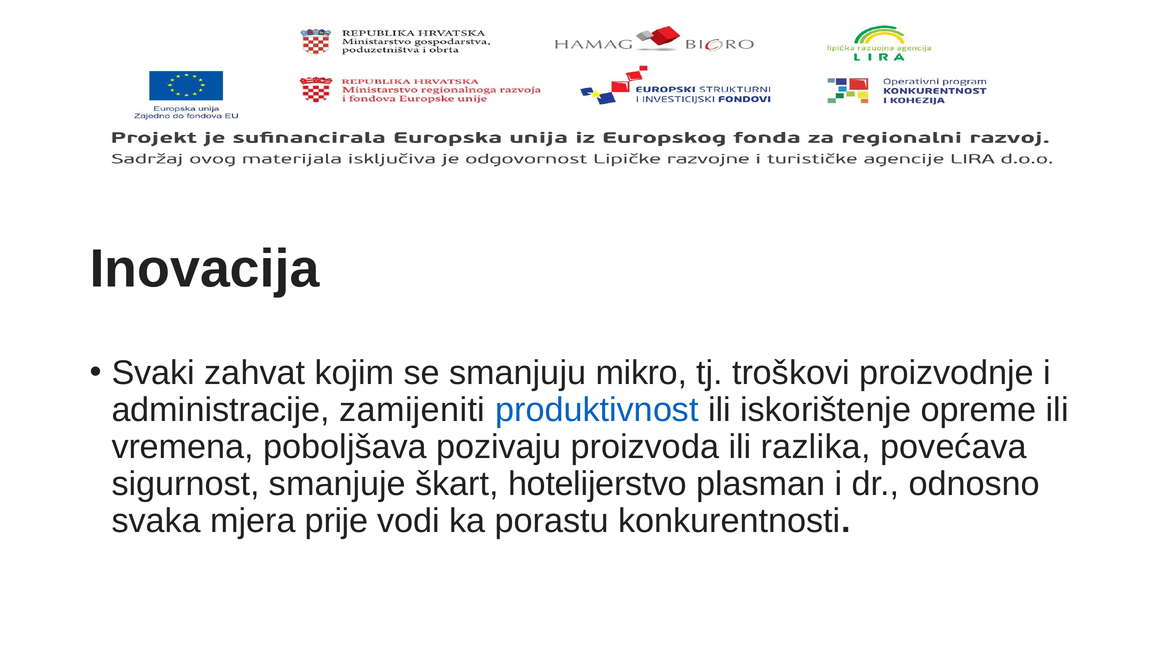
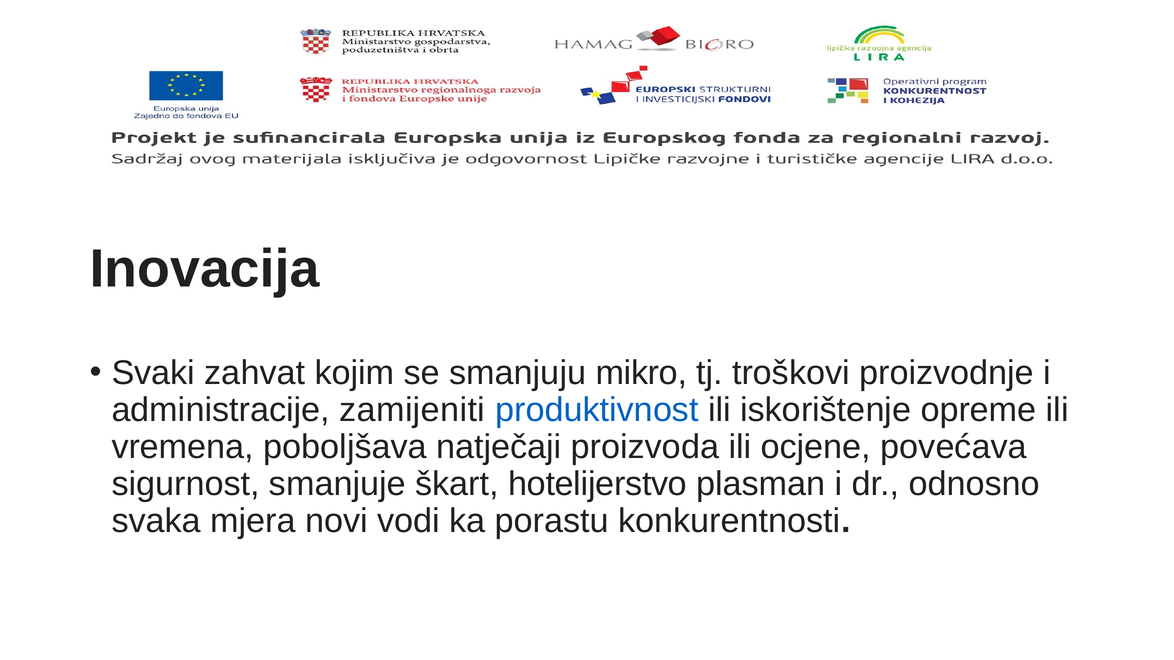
pozivaju: pozivaju -> natječaji (499, 447)
razlika: razlika -> ocjene (816, 447)
prije: prije -> novi (336, 521)
